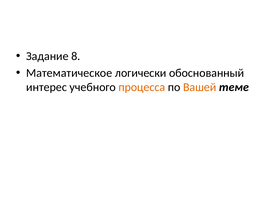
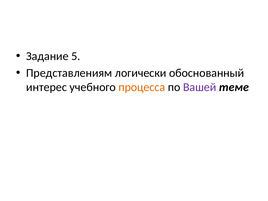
8: 8 -> 5 (76, 56)
Математическое: Математическое -> Представлениям (69, 73)
Вашей colour: orange -> purple (200, 87)
